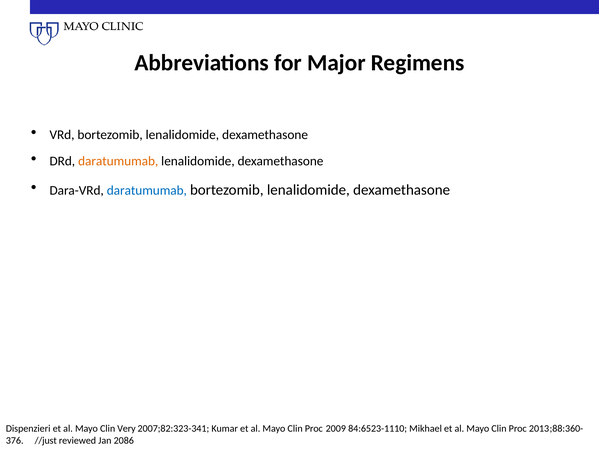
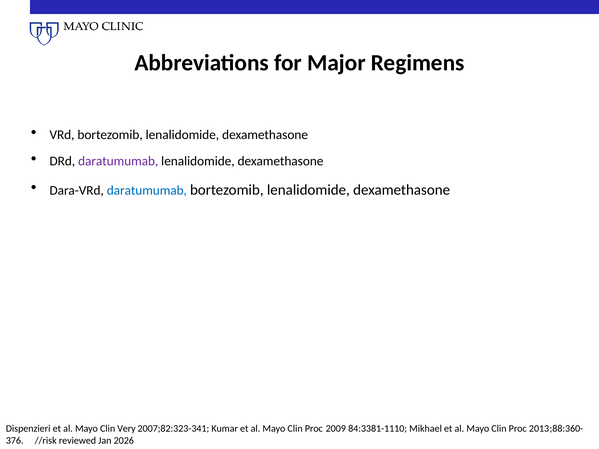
daratumumab colour: orange -> purple (118, 161)
84:6523-1110: 84:6523-1110 -> 84:3381-1110 (378, 429)
//just: //just -> //risk (46, 441)
2086: 2086 -> 2026 (124, 441)
